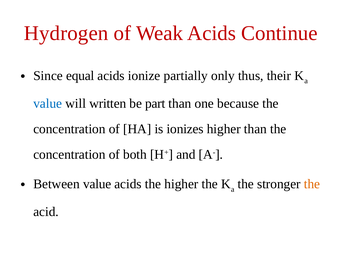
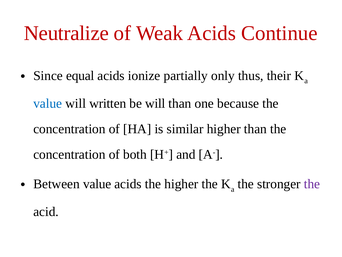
Hydrogen: Hydrogen -> Neutralize (66, 33)
be part: part -> will (155, 103)
ionizes: ionizes -> similar (185, 129)
the colour: orange -> purple (312, 184)
